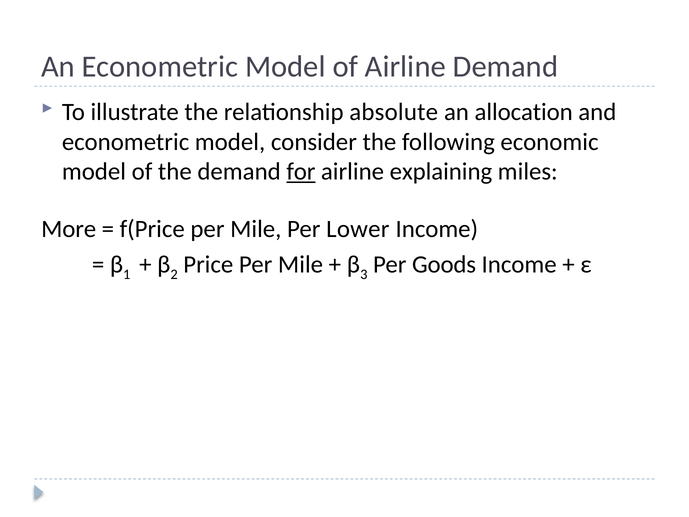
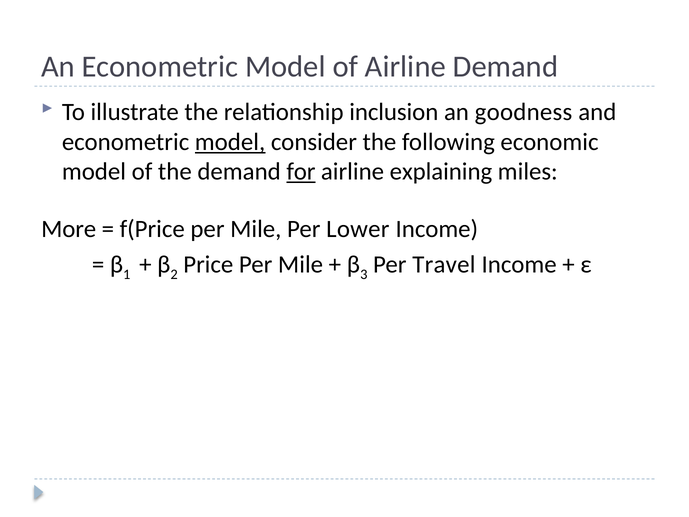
absolute: absolute -> inclusion (394, 112)
allocation: allocation -> goodness (524, 112)
model underline: none -> present (230, 142)
Goods: Goods -> Travel (444, 265)
